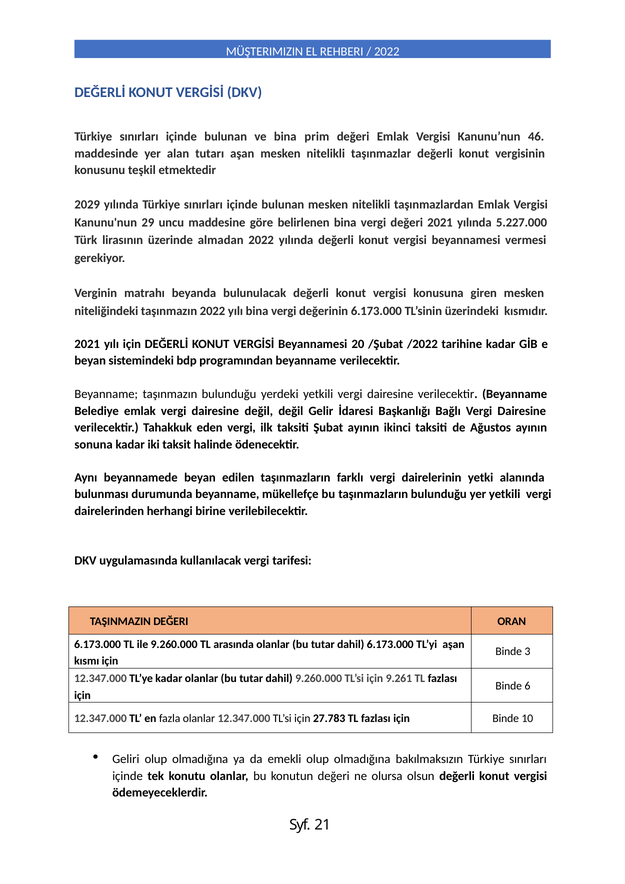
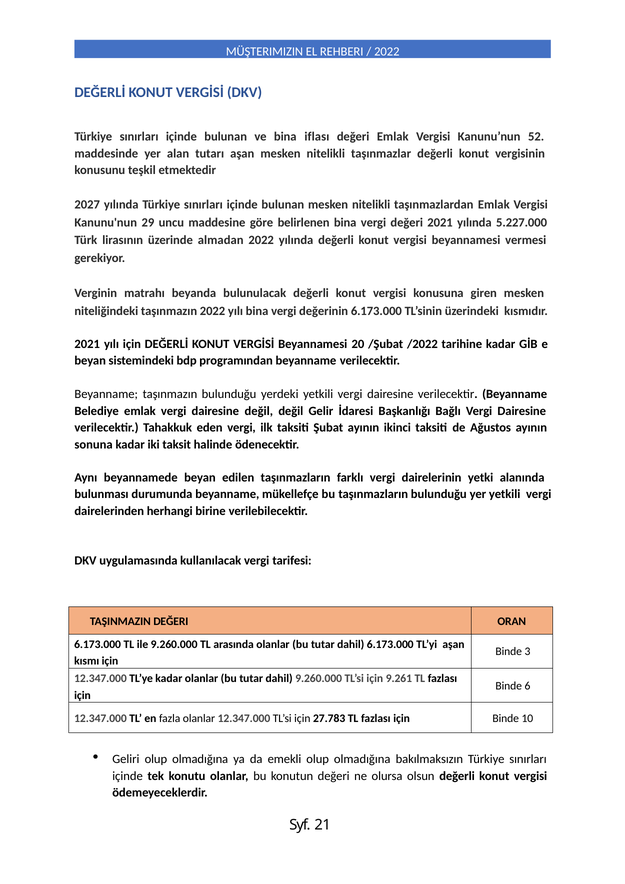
prim: prim -> iflası (317, 137)
46: 46 -> 52 (536, 137)
2029: 2029 -> 2027 (87, 205)
